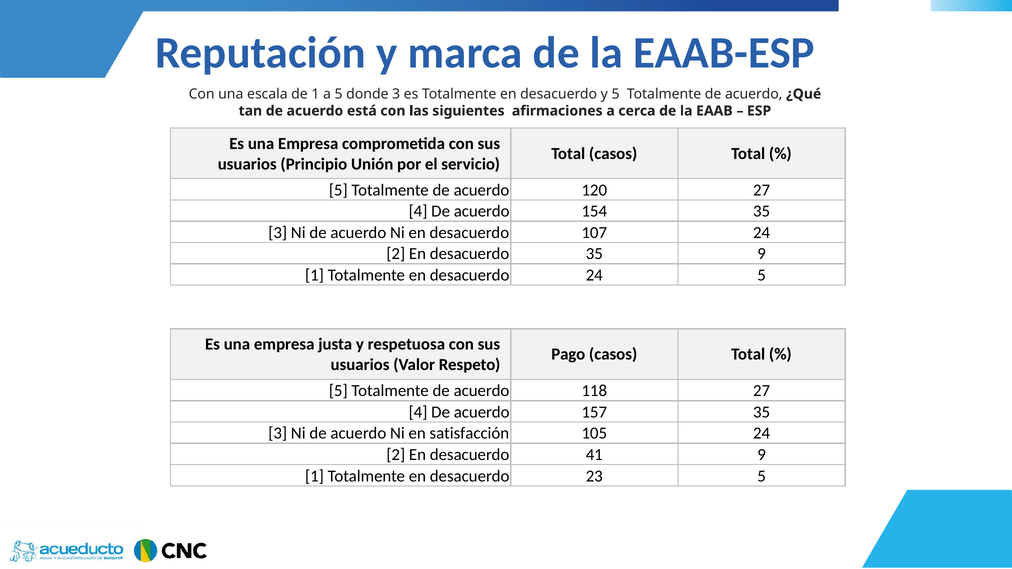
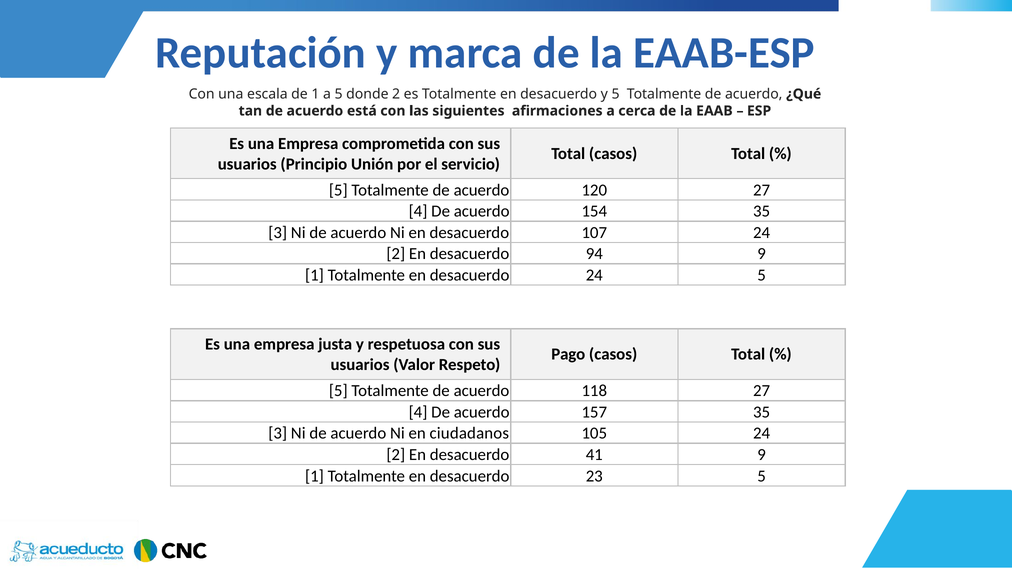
donde 3: 3 -> 2 (396, 94)
desacuerdo 35: 35 -> 94 (594, 254)
satisfacción: satisfacción -> ciudadanos (469, 434)
